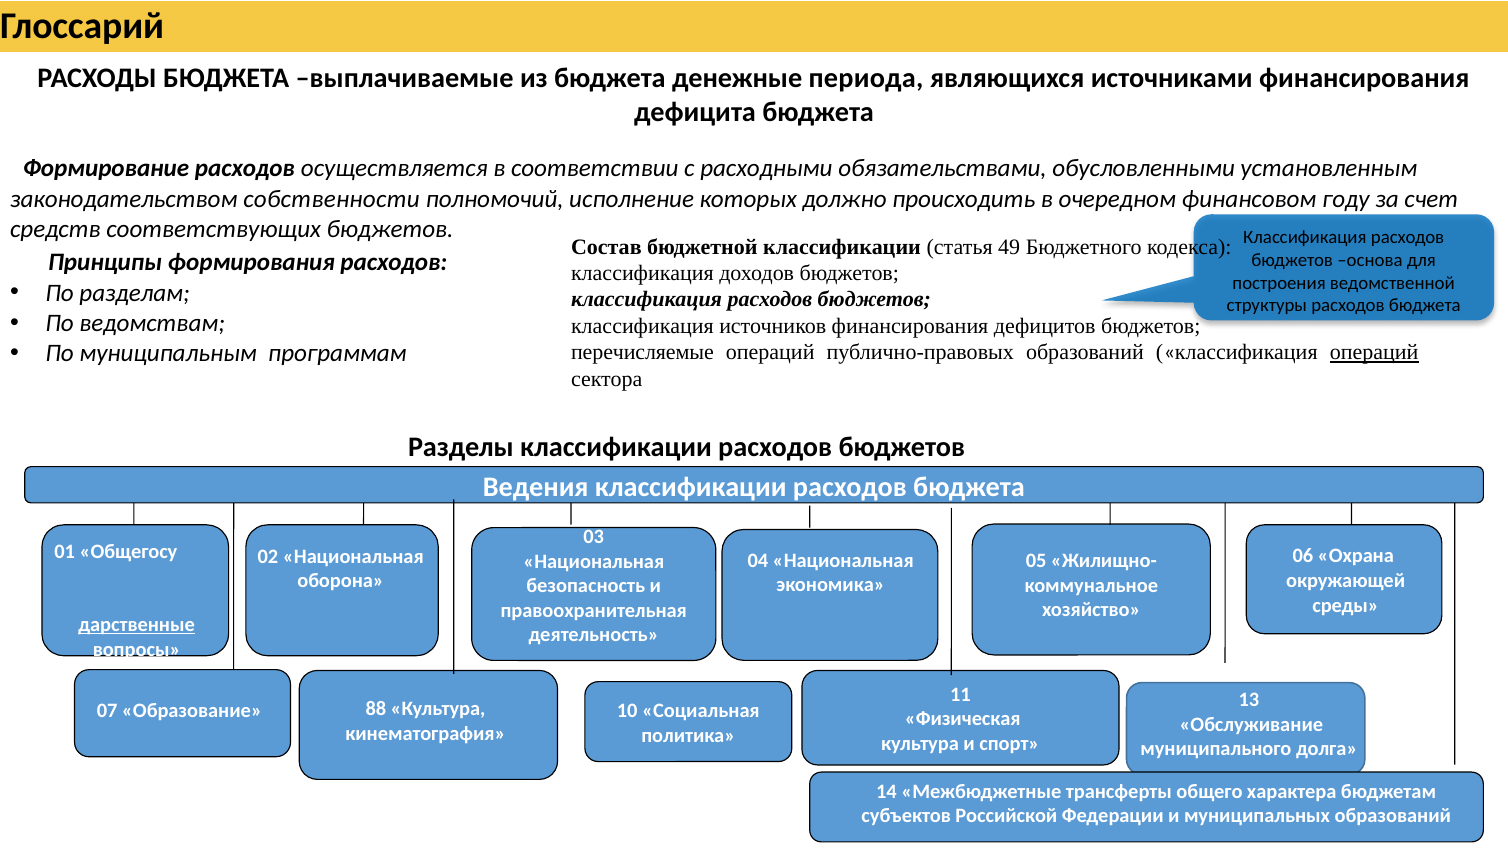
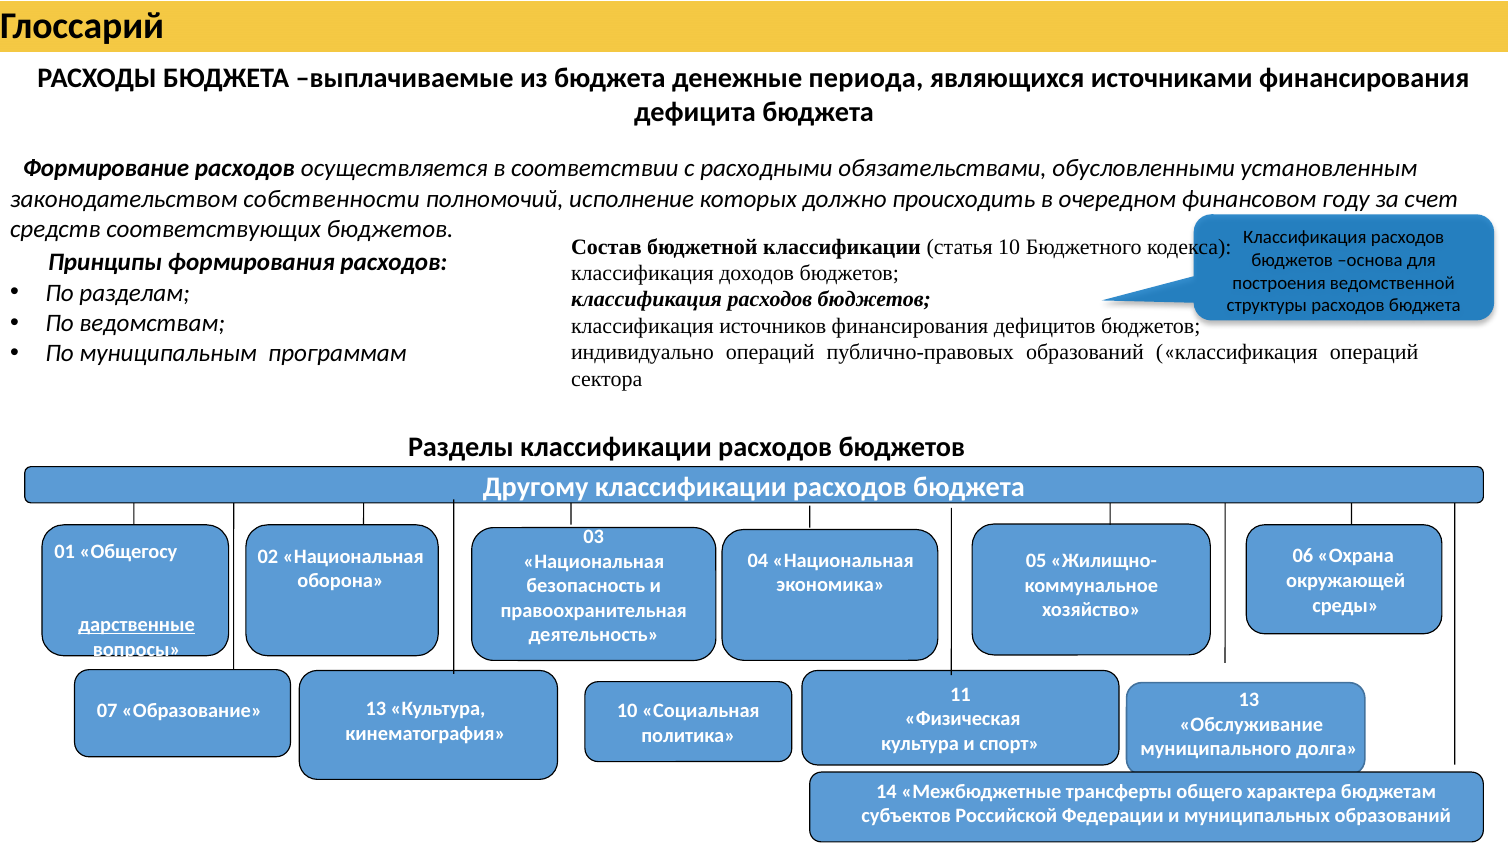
статья 49: 49 -> 10 (1009, 247)
перечисляемые: перечисляемые -> индивидуально (642, 353)
операций underline: present -> none (1374, 353)
Ведения: Ведения -> Другому (536, 487)
Образование 88: 88 -> 13 (376, 709)
